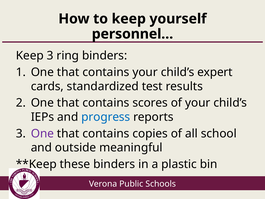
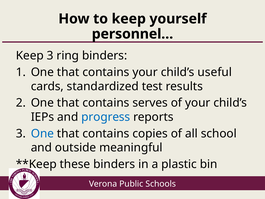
expert: expert -> useful (215, 72)
scores: scores -> serves (150, 103)
One colour: purple -> blue (42, 133)
